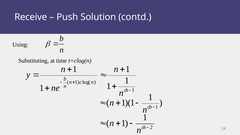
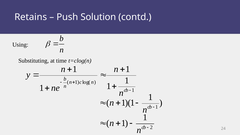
Receive: Receive -> Retains (31, 17)
